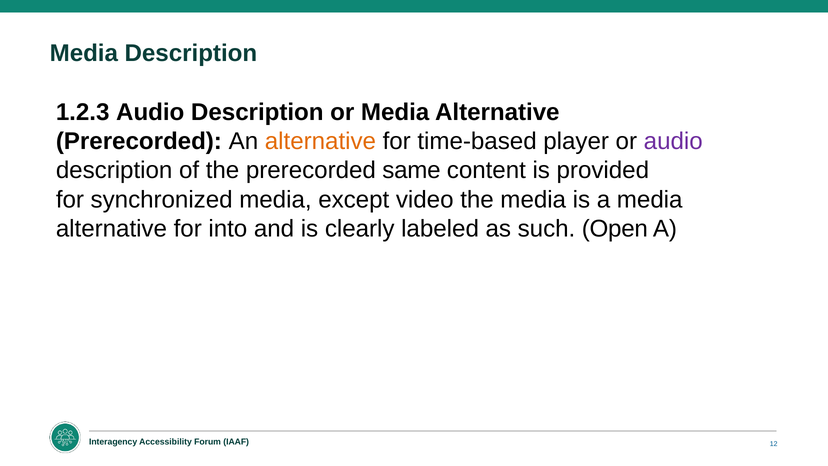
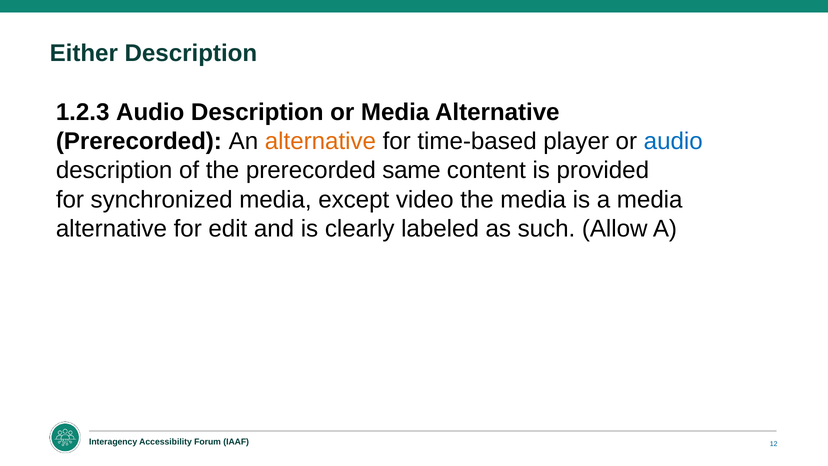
Media: Media -> Either (84, 53)
audio colour: purple -> blue (673, 141)
into: into -> edit (228, 228)
Open: Open -> Allow (615, 228)
